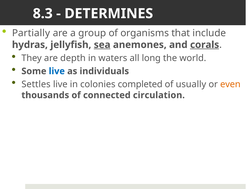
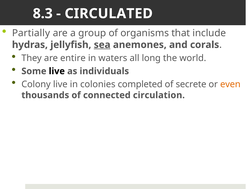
DETERMINES: DETERMINES -> CIRCULATED (109, 14)
corals underline: present -> none (205, 45)
depth: depth -> entire (73, 58)
live colour: blue -> black (57, 71)
Settles: Settles -> Colony (36, 84)
usually: usually -> secrete (191, 84)
